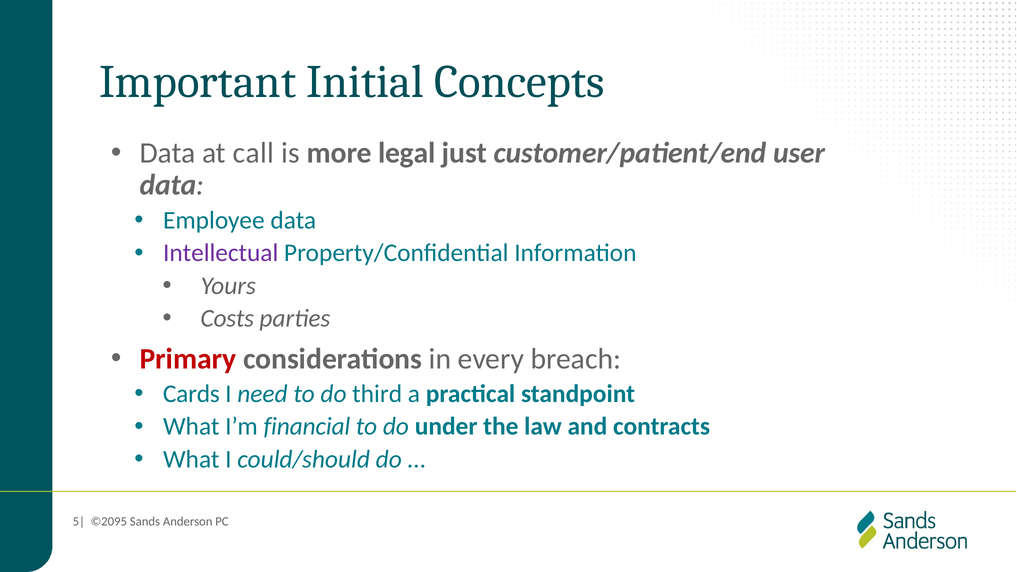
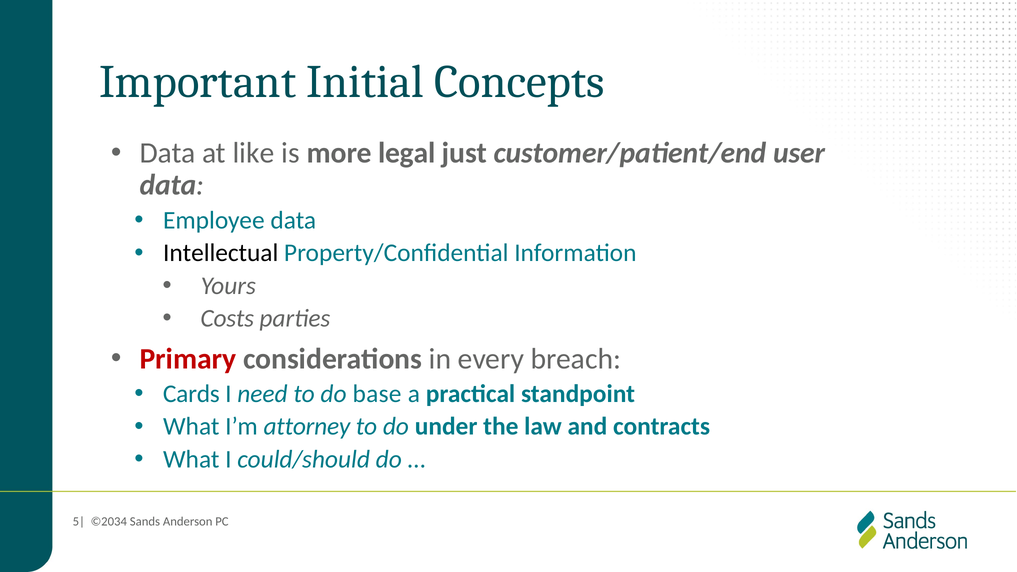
call: call -> like (254, 153)
Intellectual colour: purple -> black (221, 253)
third: third -> base (377, 394)
financial: financial -> attorney (307, 427)
©2095: ©2095 -> ©2034 (109, 522)
